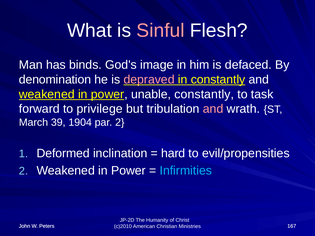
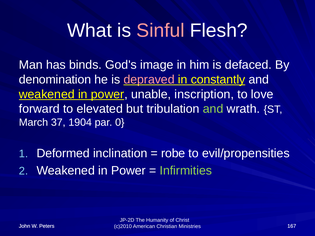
unable constantly: constantly -> inscription (204, 94)
task: task -> love (262, 94)
privilege: privilege -> elevated (100, 109)
and colour: pink -> light green (213, 109)
39: 39 -> 37 (58, 123)
par 2: 2 -> 0 (120, 123)
hard: hard -> robe (173, 153)
Infirmities colour: light blue -> light green (186, 171)
